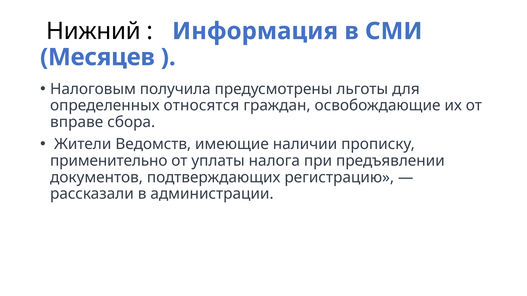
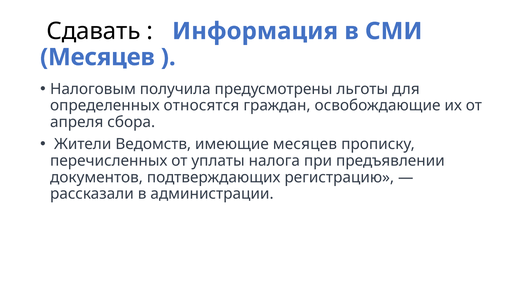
Нижний: Нижний -> Сдавать (93, 31)
вправе: вправе -> апреля (77, 122)
имеющие наличии: наличии -> месяцев (305, 144)
применительно: применительно -> перечисленных (109, 161)
